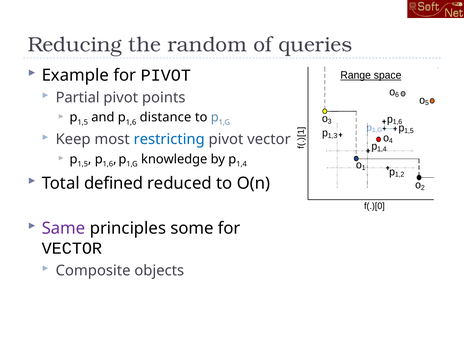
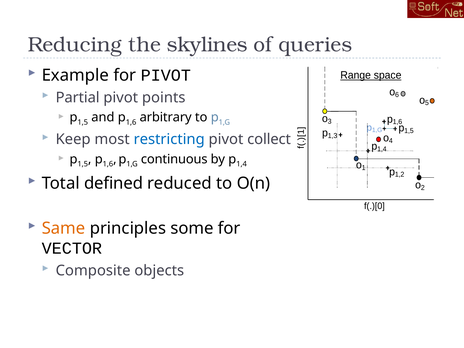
random: random -> skylines (207, 45)
distance: distance -> arbitrary (166, 117)
pivot vector: vector -> collect (269, 139)
knowledge: knowledge -> continuous (174, 159)
Same colour: purple -> orange (64, 228)
